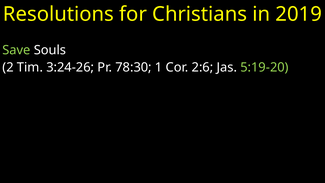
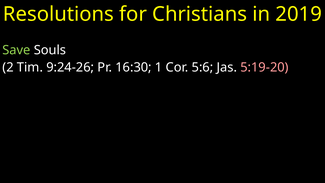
3:24-26: 3:24-26 -> 9:24-26 (70, 67)
78:30: 78:30 -> 16:30 (134, 67)
2:6: 2:6 -> 5:6 (202, 67)
5:19-20 colour: light green -> pink (264, 67)
